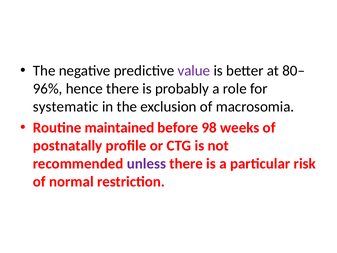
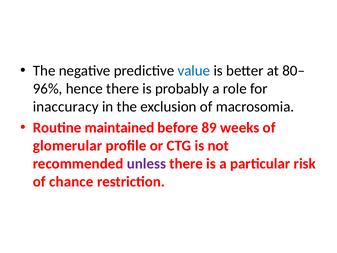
value colour: purple -> blue (194, 71)
systematic: systematic -> inaccuracy (66, 107)
98: 98 -> 89 (209, 128)
postnatally: postnatally -> glomerular (68, 146)
normal: normal -> chance (71, 182)
